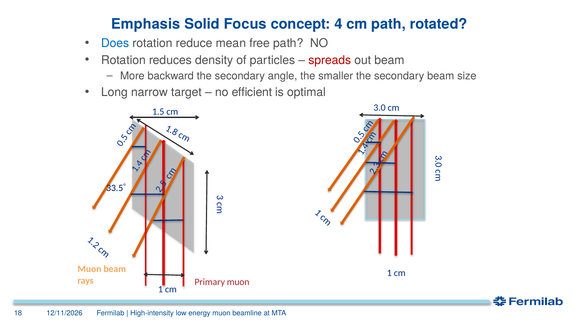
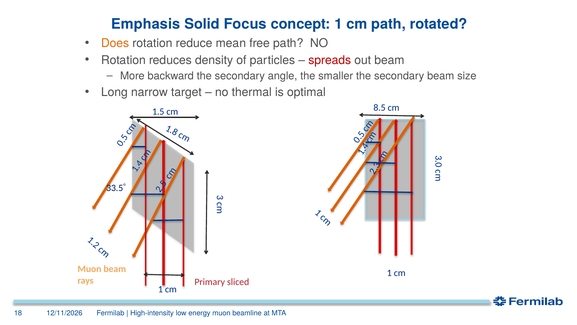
concept 4: 4 -> 1 (338, 24)
Does colour: blue -> orange (115, 43)
efficient: efficient -> thermal (252, 92)
3.0: 3.0 -> 8.5 (379, 108)
Primary muon: muon -> sliced (238, 282)
